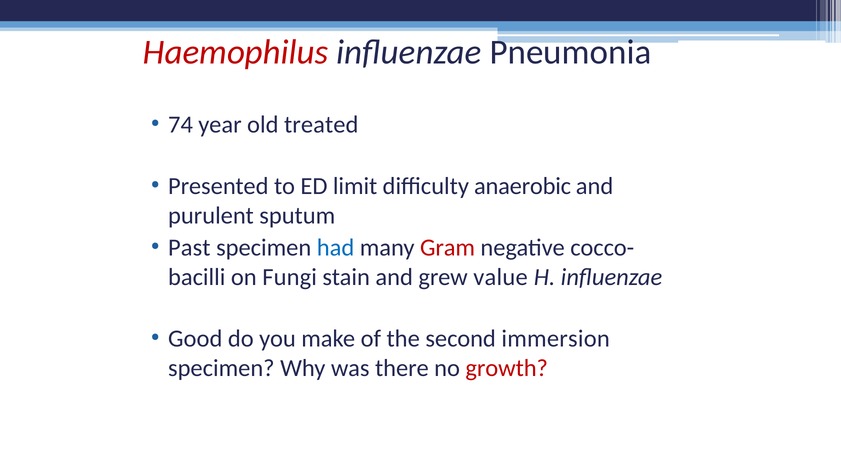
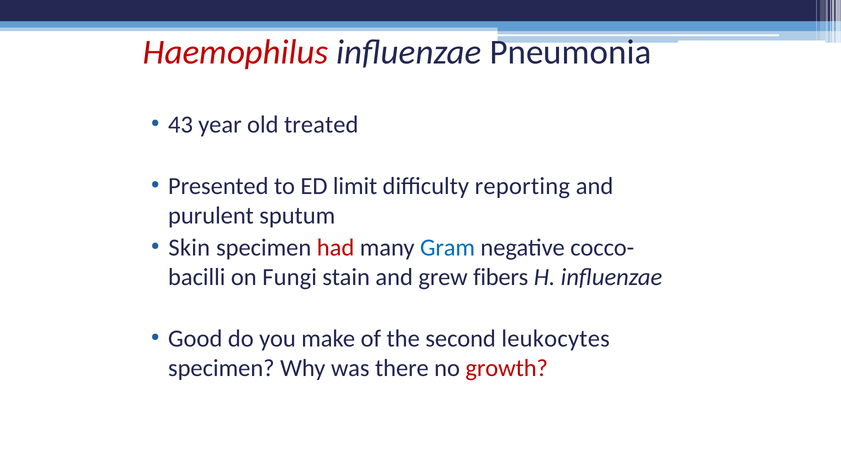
74: 74 -> 43 (181, 125)
anaerobic: anaerobic -> reporting (522, 186)
Past: Past -> Skin (189, 248)
had colour: blue -> red (336, 248)
Gram colour: red -> blue (448, 248)
value: value -> fibers (501, 277)
immersion: immersion -> leukocytes (556, 339)
